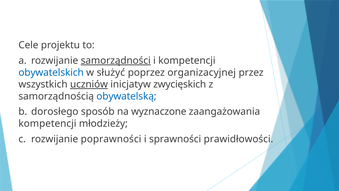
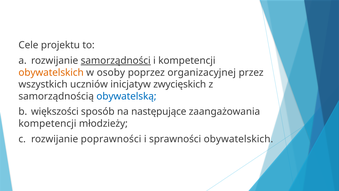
obywatelskich colour: blue -> orange (51, 72)
służyć: służyć -> osoby (111, 72)
uczniów underline: present -> none (89, 84)
dorosłego: dorosłego -> większości (55, 112)
wyznaczone: wyznaczone -> następujące (159, 112)
sprawności prawidłowości: prawidłowości -> obywatelskich (238, 139)
